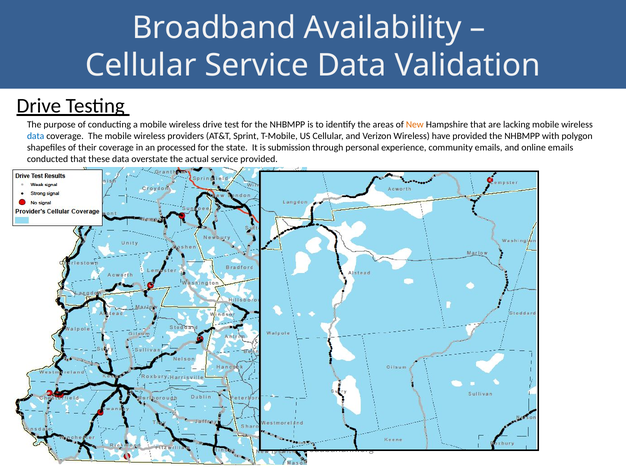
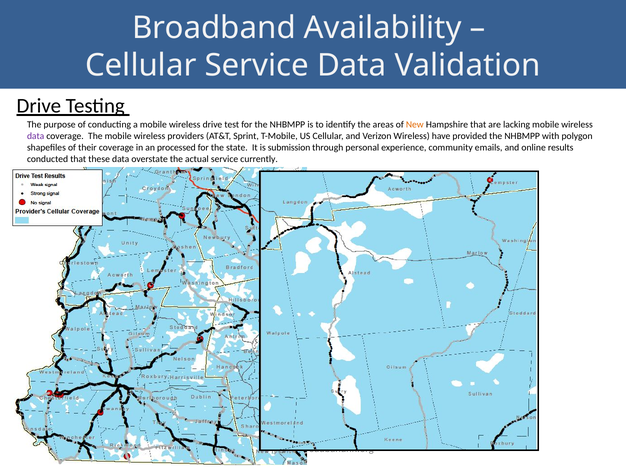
data colour: blue -> purple (36, 136)
online emails: emails -> results (561, 147)
service provided: provided -> currently (259, 159)
